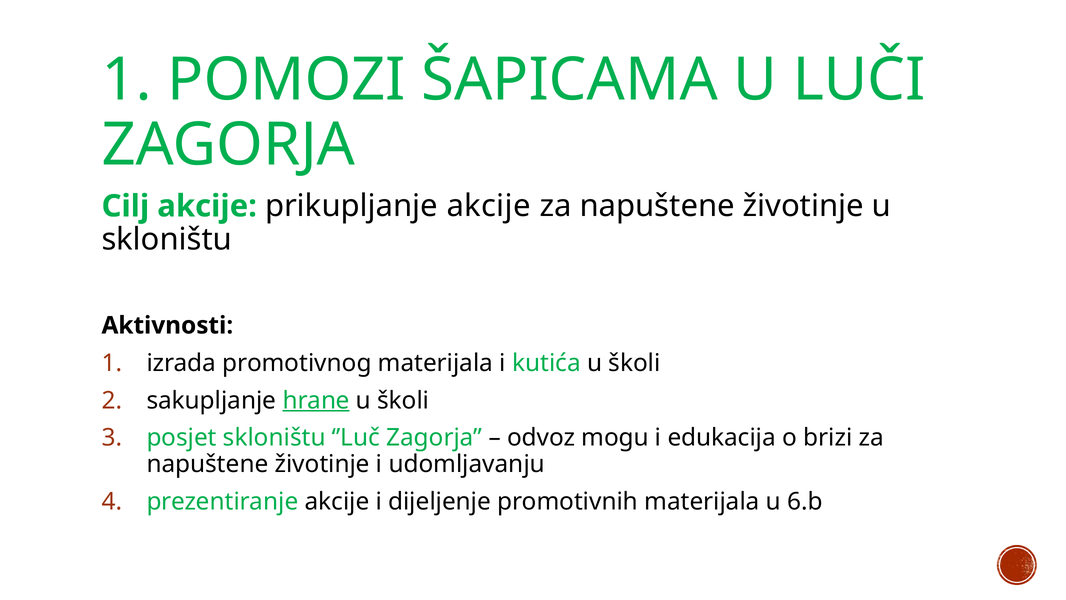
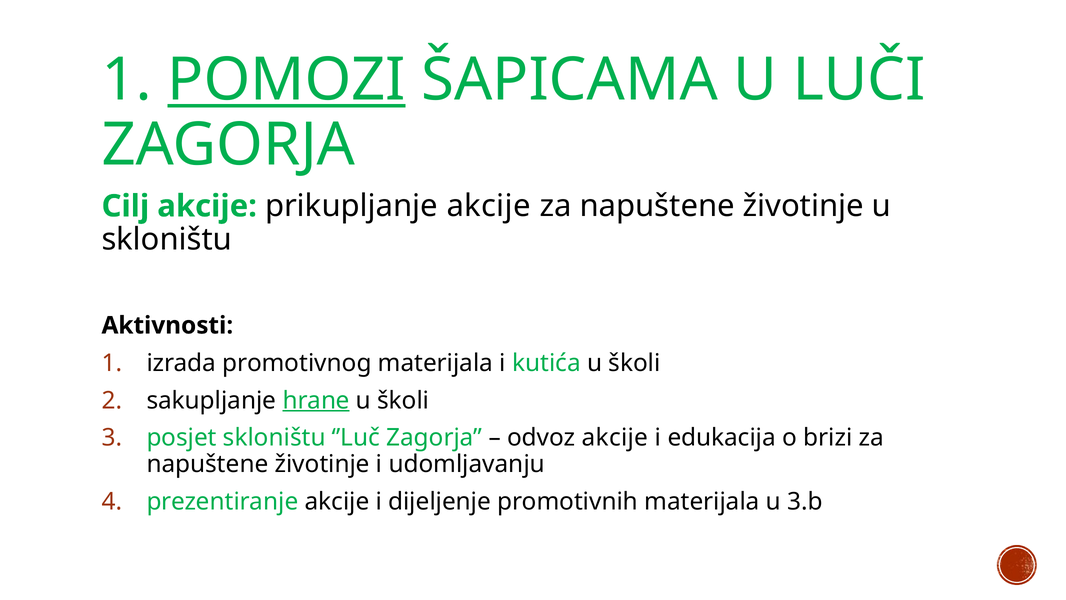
POMOZI underline: none -> present (287, 80)
odvoz mogu: mogu -> akcije (615, 438)
6.b: 6.b -> 3.b (805, 501)
